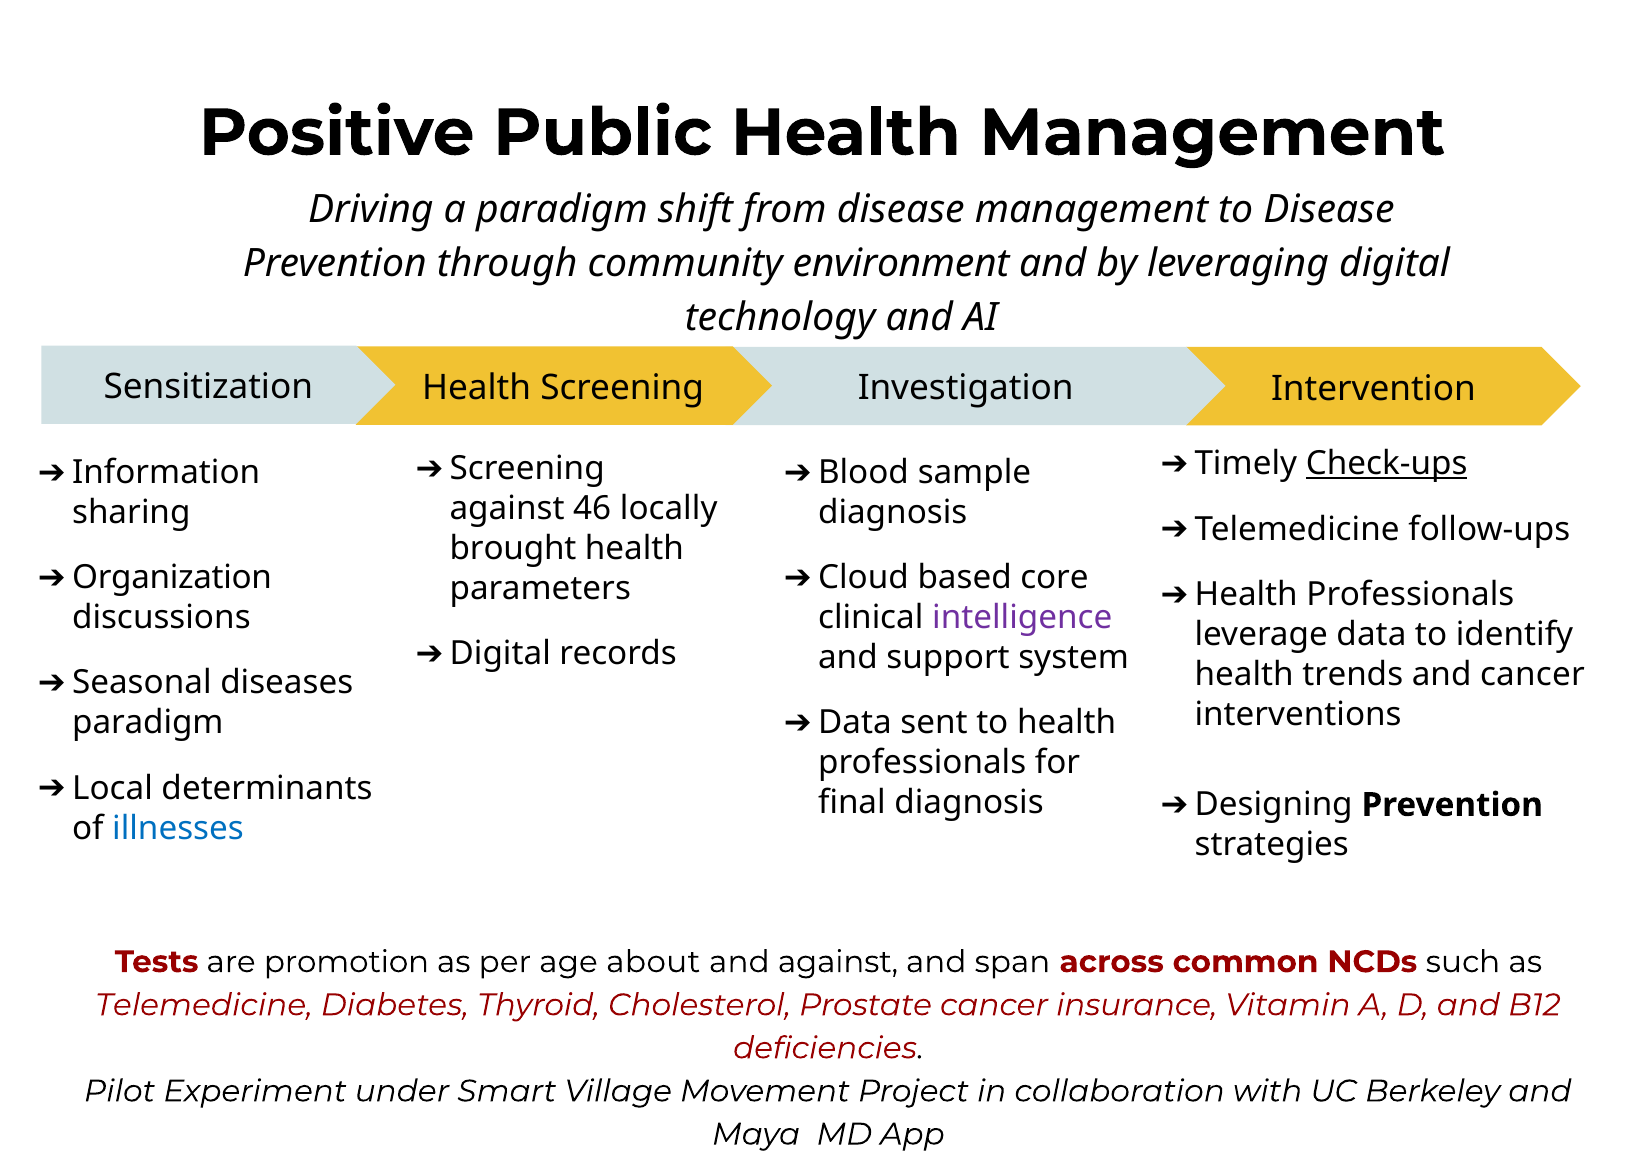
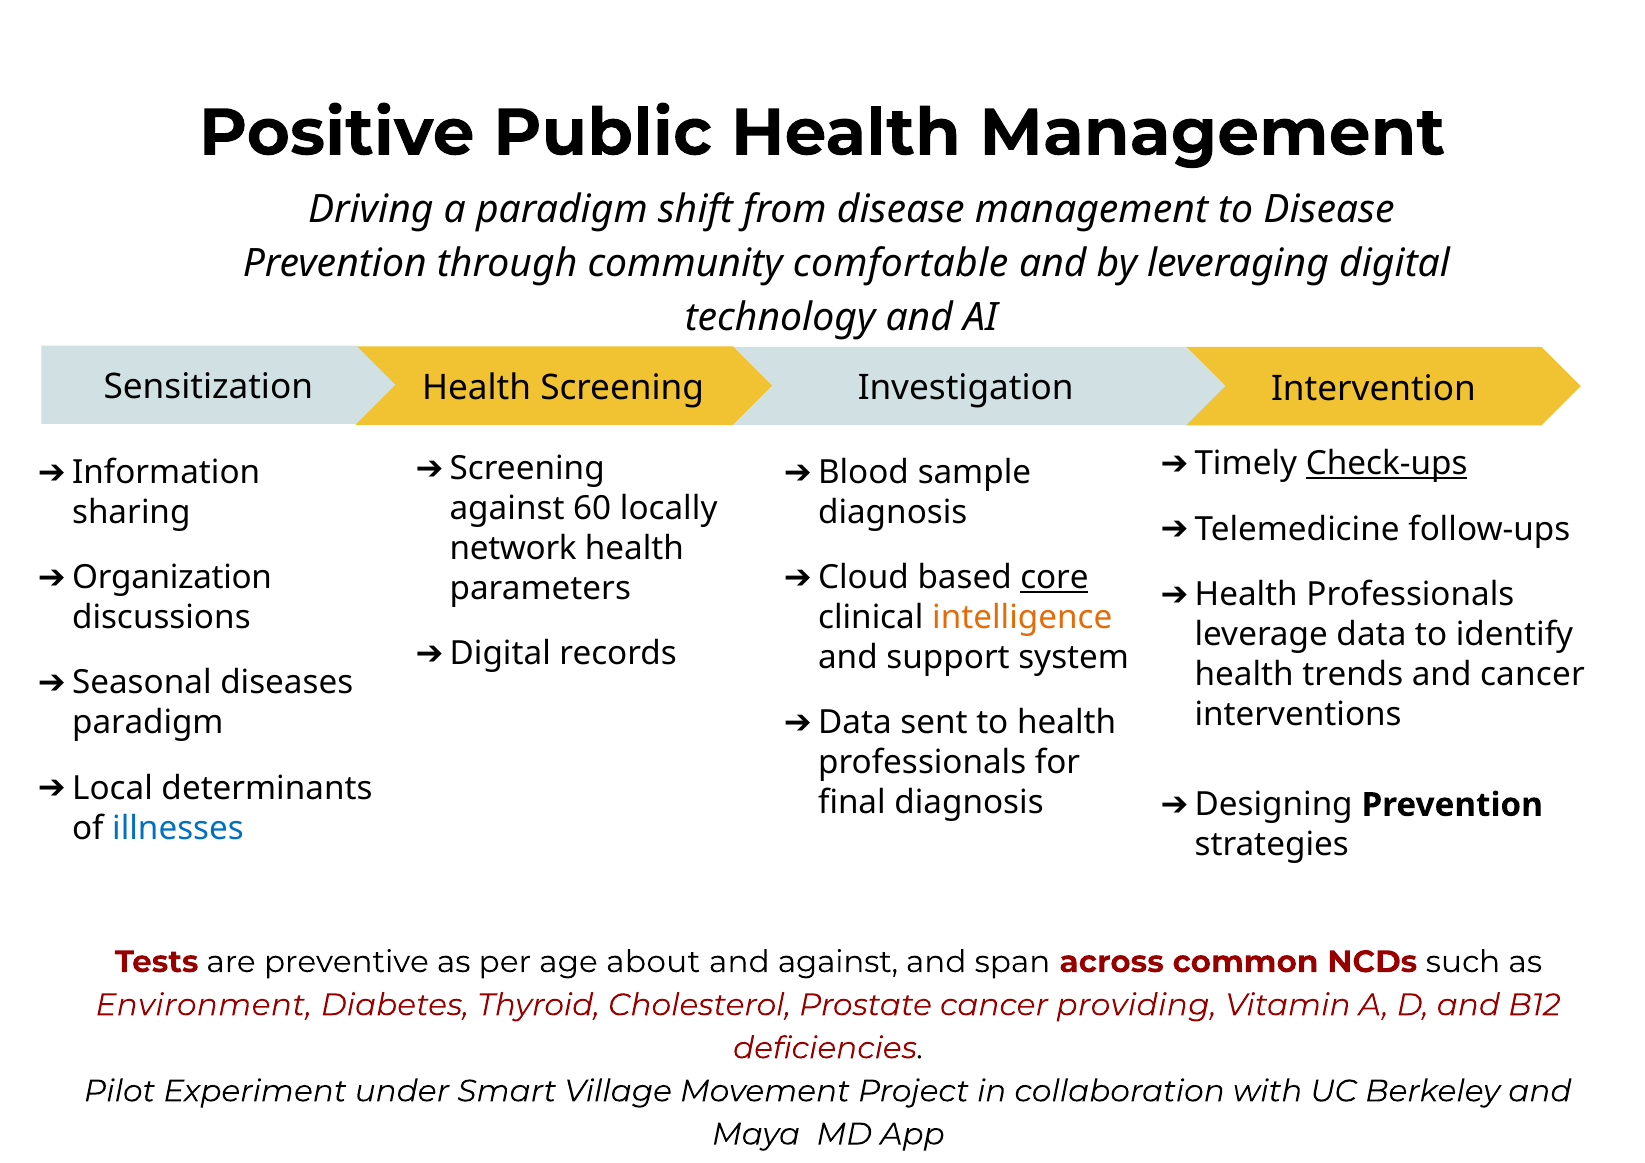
environment: environment -> comfortable (901, 264)
46: 46 -> 60 (592, 509)
brought: brought -> network (513, 549)
core underline: none -> present (1054, 578)
intelligence colour: purple -> orange (1022, 618)
promotion: promotion -> preventive (346, 962)
Telemedicine: Telemedicine -> Environment (204, 1005)
insurance: insurance -> providing (1136, 1005)
